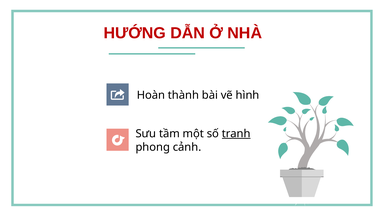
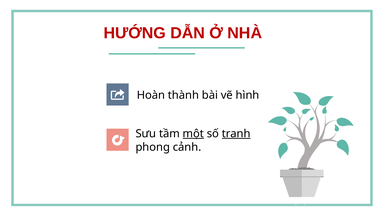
một underline: none -> present (193, 134)
